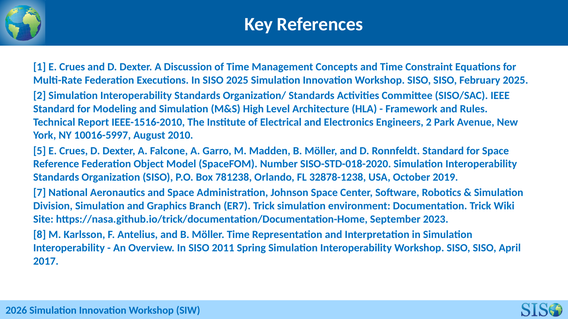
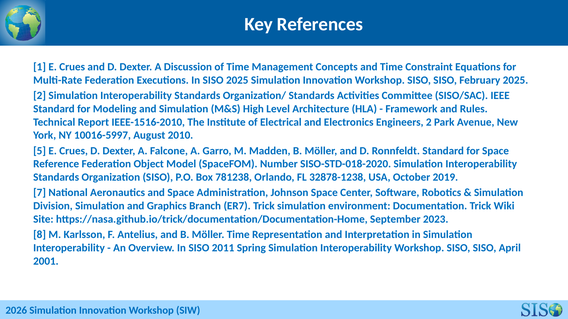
2017: 2017 -> 2001 (46, 262)
